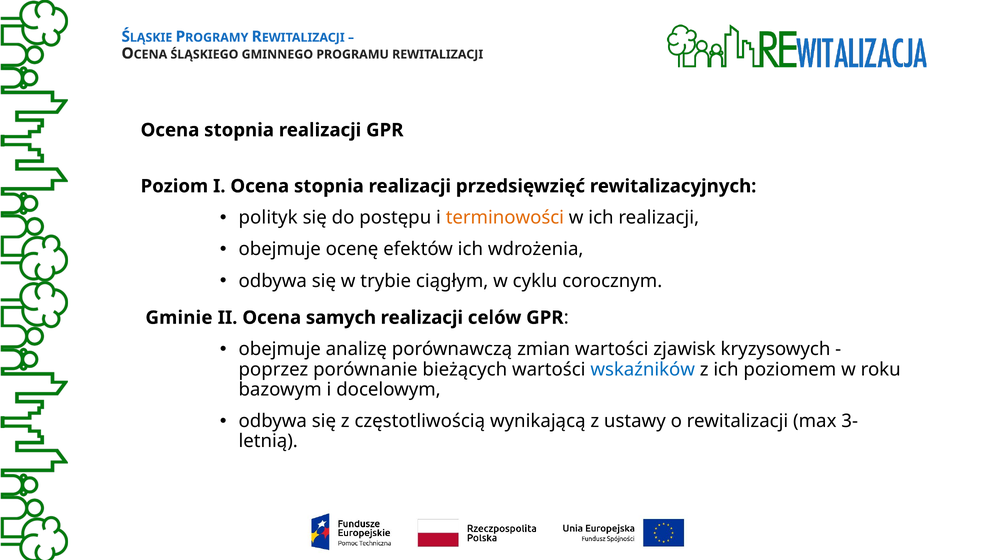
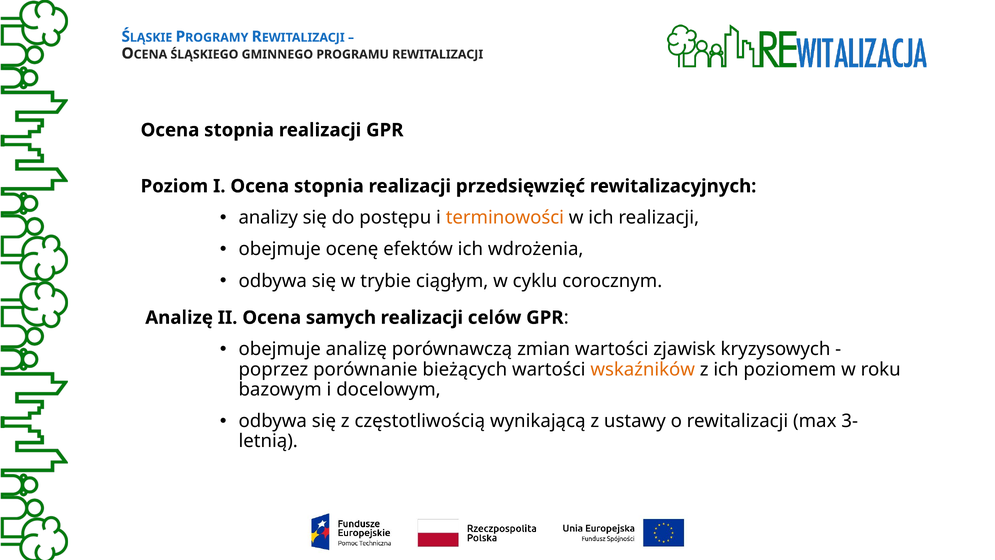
polityk: polityk -> analizy (268, 218)
Gminie: Gminie -> Analizę (179, 317)
wskaźników colour: blue -> orange (643, 369)
